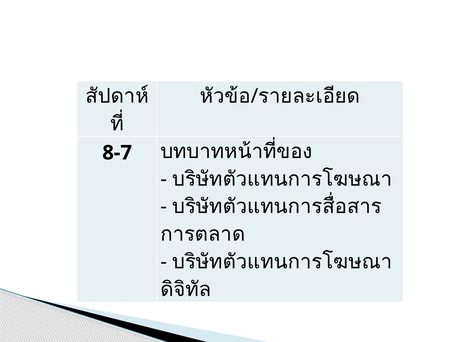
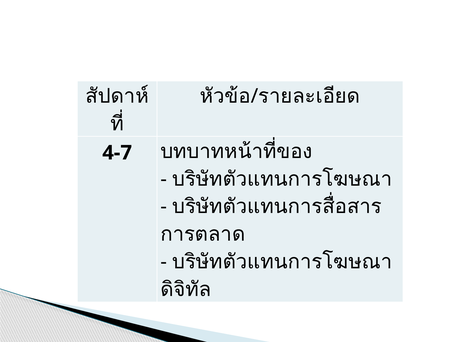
8-7: 8-7 -> 4-7 (117, 153)
